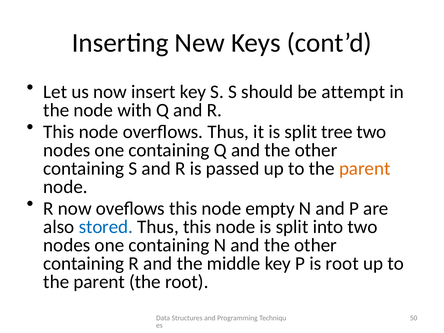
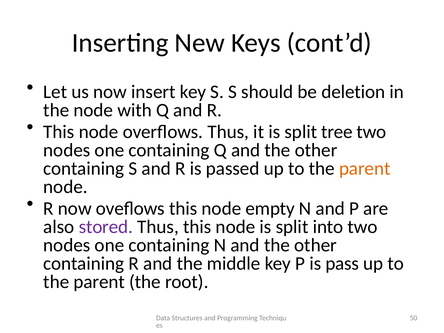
attempt: attempt -> deletion (353, 92)
stored colour: blue -> purple (106, 227)
is root: root -> pass (342, 263)
